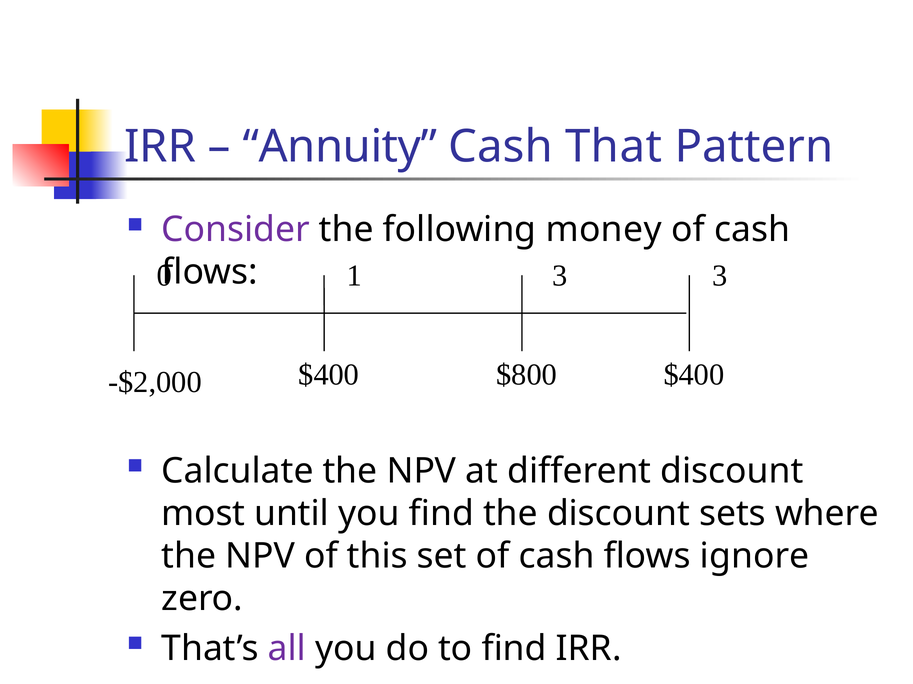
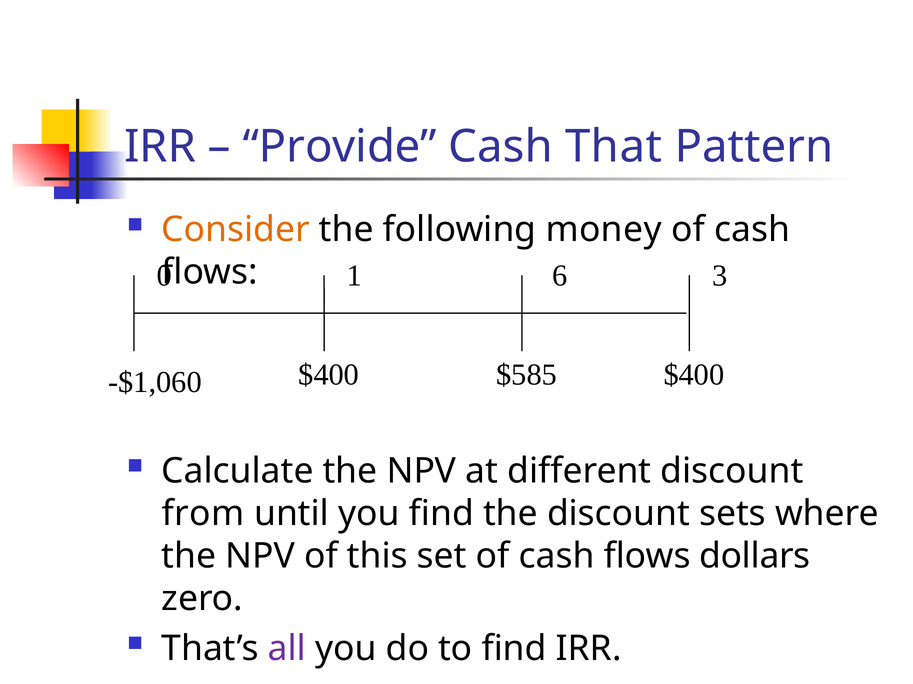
Annuity: Annuity -> Provide (340, 147)
Consider colour: purple -> orange (236, 230)
1 3: 3 -> 6 (560, 276)
-$2,000: -$2,000 -> -$1,060 (155, 383)
$800: $800 -> $585 (527, 375)
most: most -> from (203, 514)
ignore: ignore -> dollars (755, 557)
